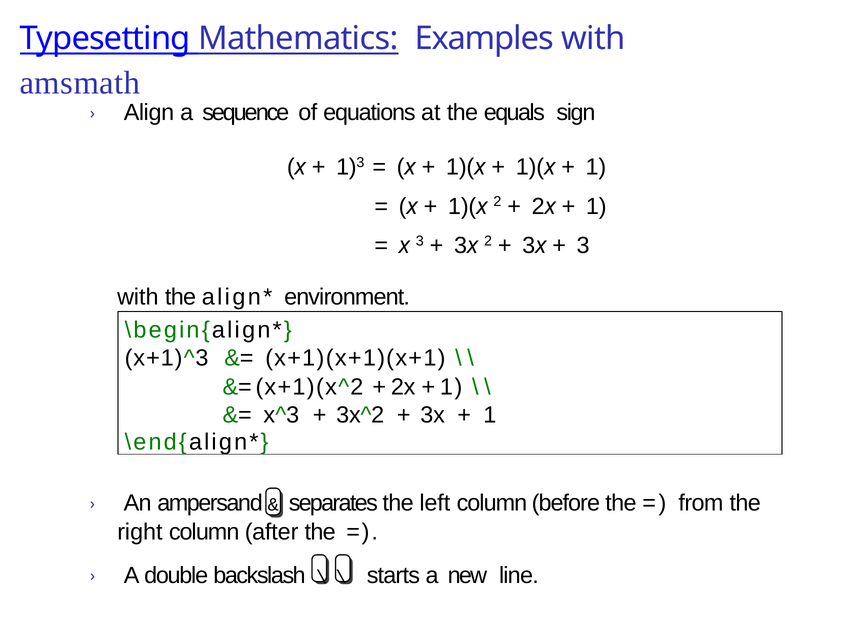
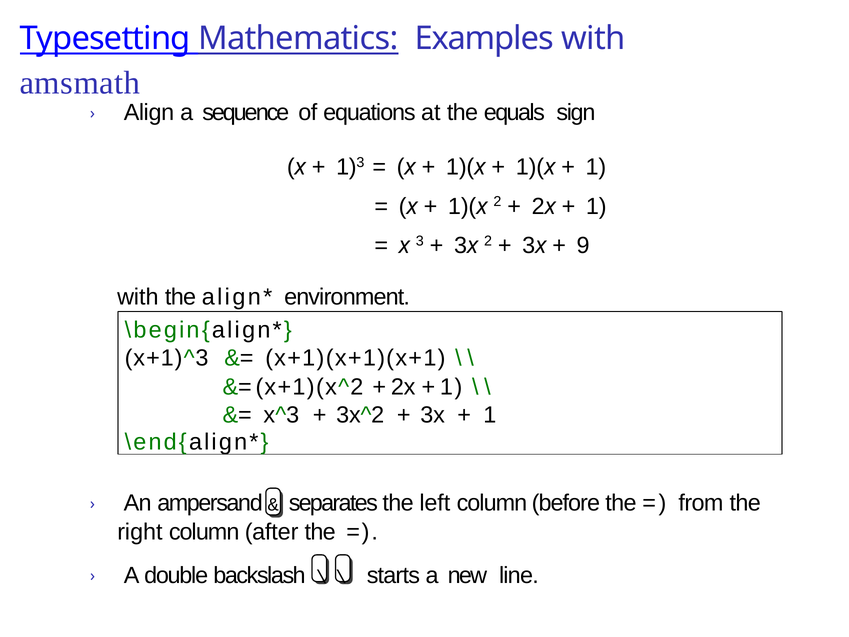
3: 3 -> 9 (583, 246)
